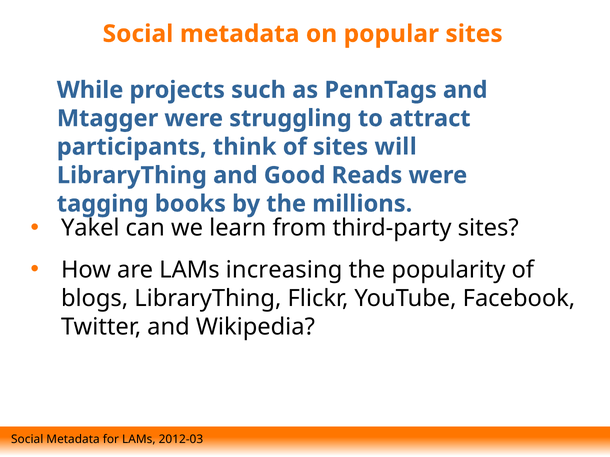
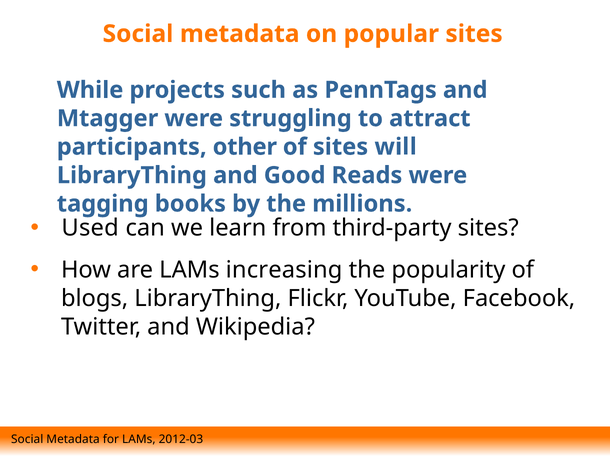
think: think -> other (245, 147)
Yakel: Yakel -> Used (90, 228)
